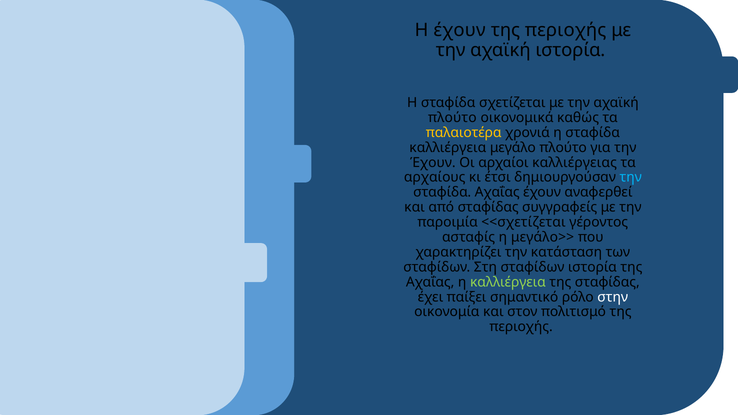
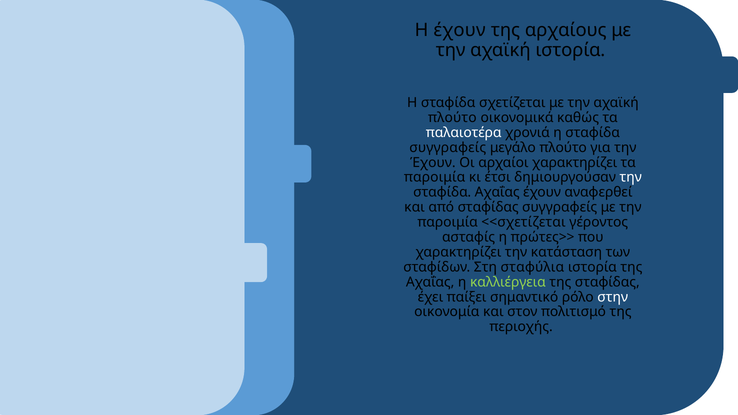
περιοχής: περιοχής -> αρχαίους (566, 30)
παλαιοτέρα colour: yellow -> white (464, 133)
καλλιέργεια: καλλιέργεια -> συγγραφείς (448, 148)
αρχαίοι καλλιέργειας: καλλιέργειας -> χαρακτηρίζει (575, 163)
αρχαίους: αρχαίους -> παροιμία (435, 177)
την colour: light blue -> white (631, 177)
μεγάλο>>: μεγάλο>> -> πρώτες>> (543, 237)
Στη σταφίδων: σταφίδων -> σταφύλια (532, 267)
